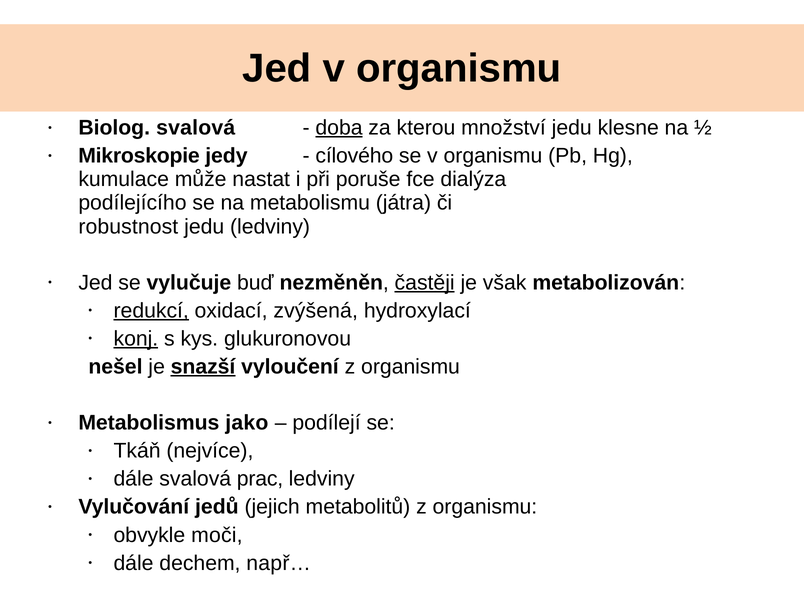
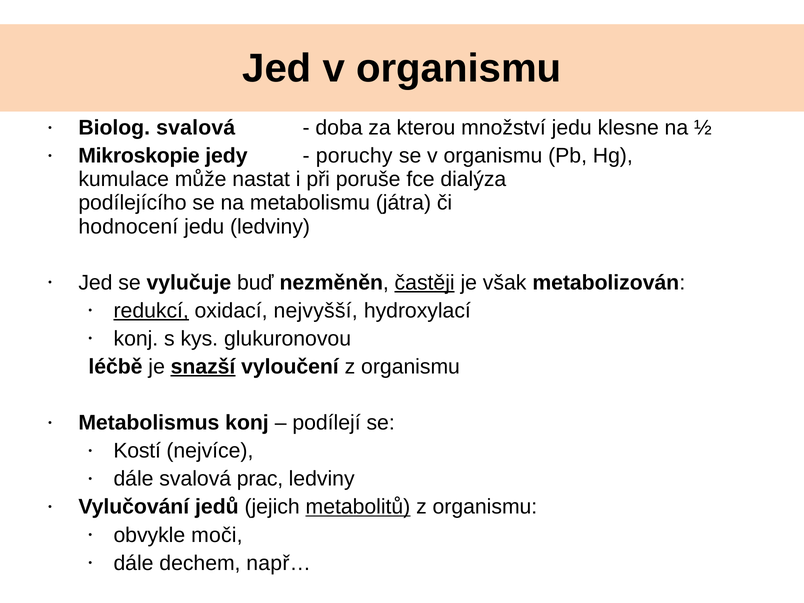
doba underline: present -> none (339, 128)
cílového: cílového -> poruchy (354, 156)
robustnost: robustnost -> hodnocení (128, 227)
zvýšená: zvýšená -> nejvyšší (316, 311)
konj underline: present -> none (136, 339)
nešel: nešel -> léčbě (115, 367)
Metabolismus jako: jako -> konj (247, 423)
Tkáň: Tkáň -> Kostí (137, 451)
metabolitů underline: none -> present (358, 507)
